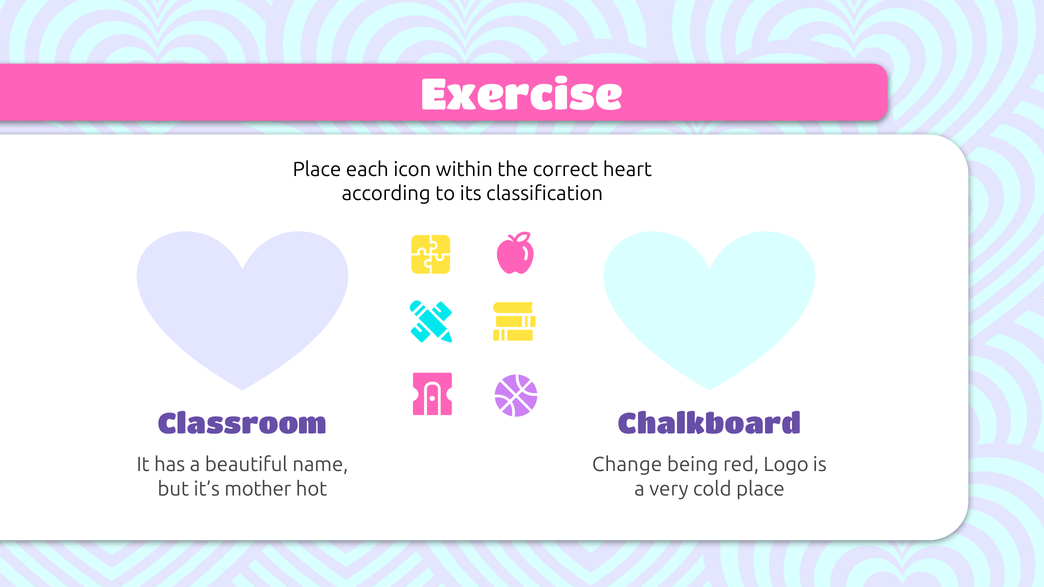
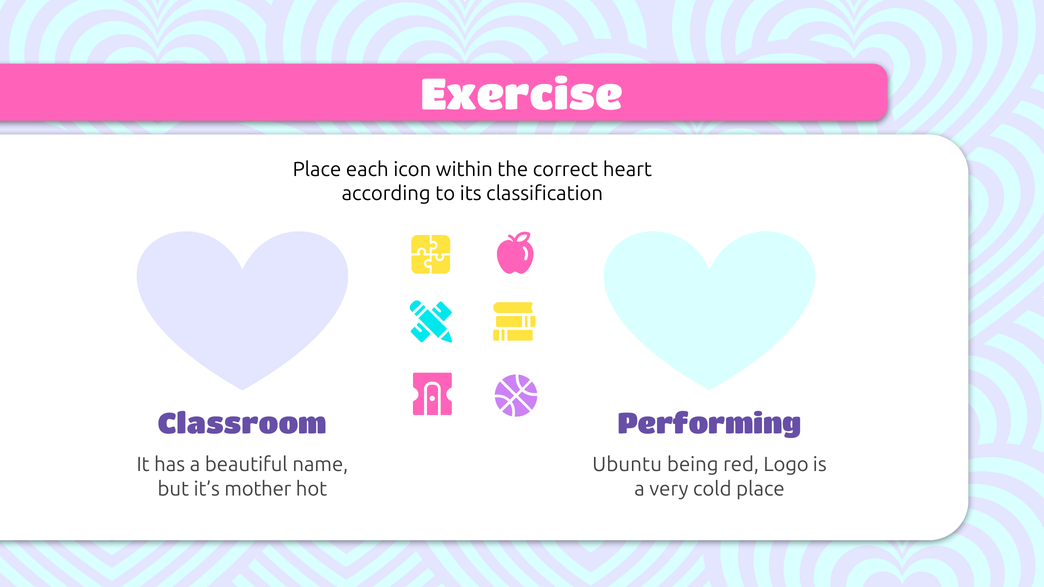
Chalkboard: Chalkboard -> Performing (710, 424)
Change: Change -> Ubuntu (627, 465)
